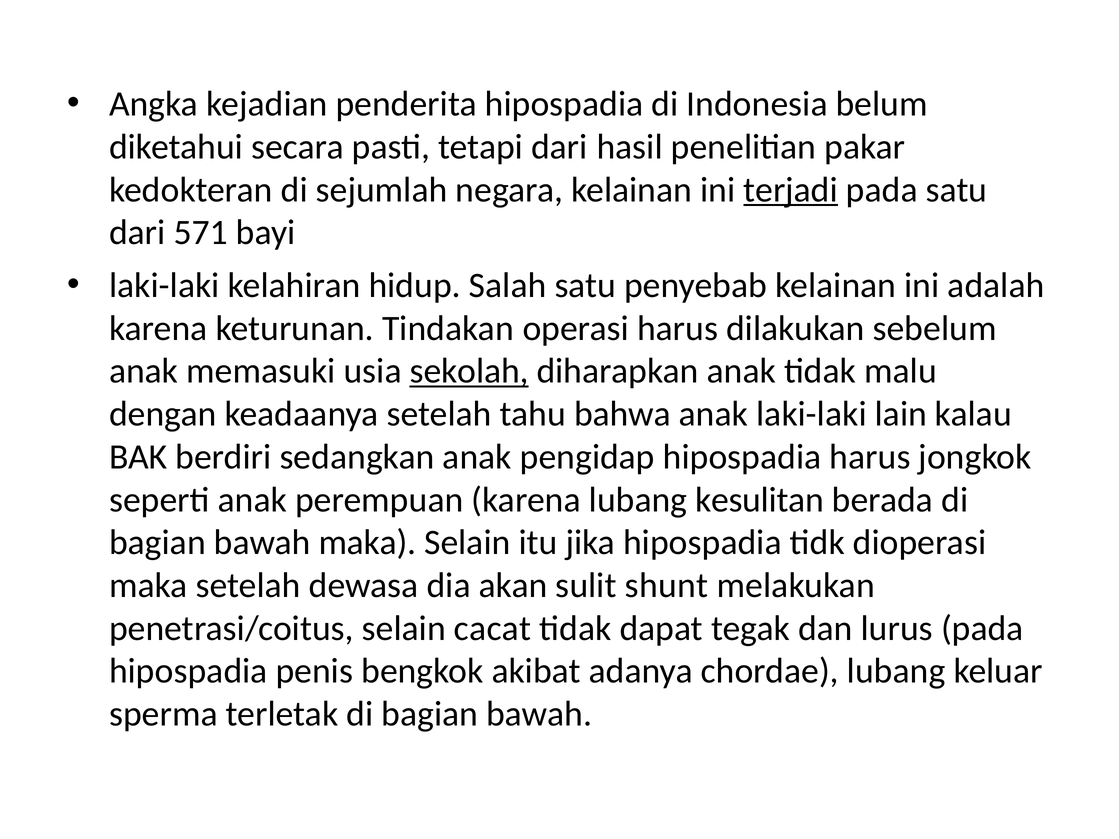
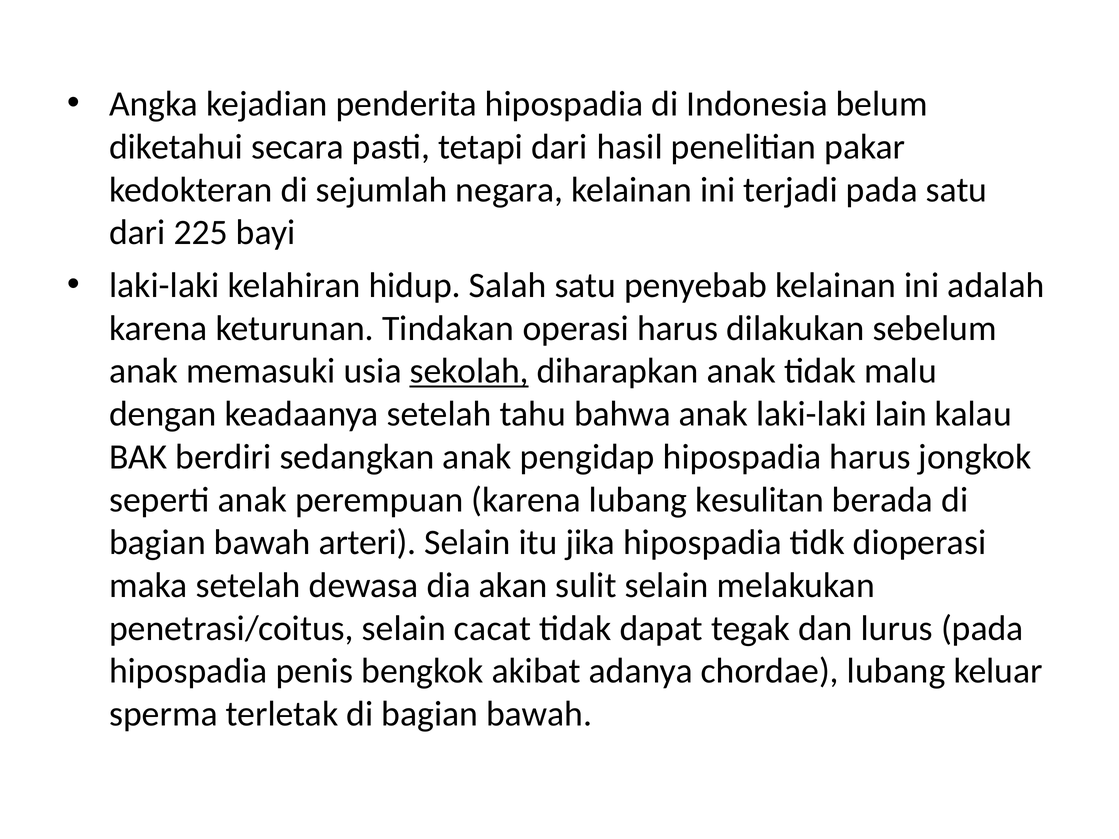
terjadi underline: present -> none (791, 190)
571: 571 -> 225 (201, 233)
bawah maka: maka -> arteri (368, 543)
sulit shunt: shunt -> selain (667, 586)
